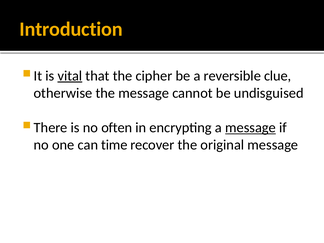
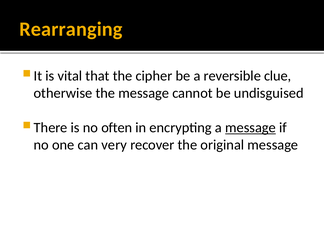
Introduction: Introduction -> Rearranging (71, 29)
vital underline: present -> none (70, 76)
time: time -> very (114, 145)
